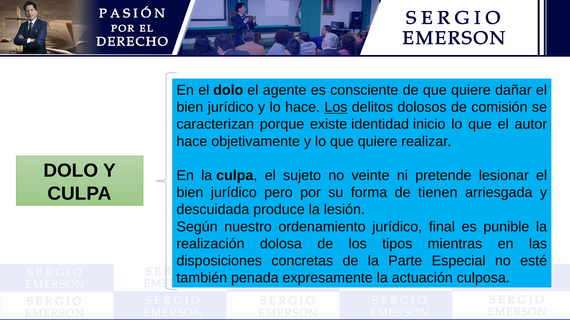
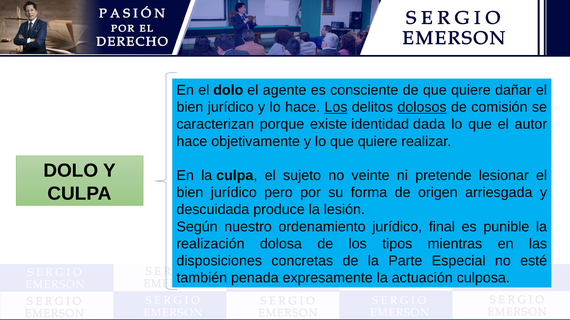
dolosos underline: none -> present (422, 107)
inicio: inicio -> dada (429, 125)
tienen: tienen -> origen (438, 193)
